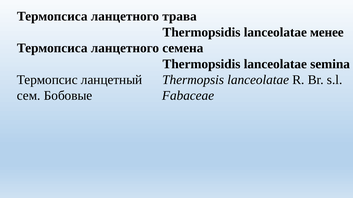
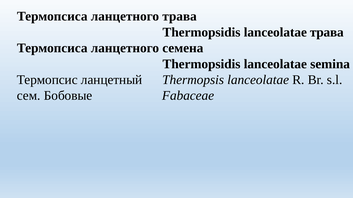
lanceolatae менее: менее -> трава (327, 32)
